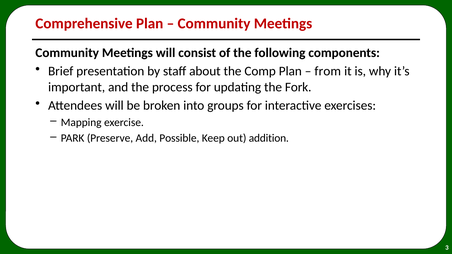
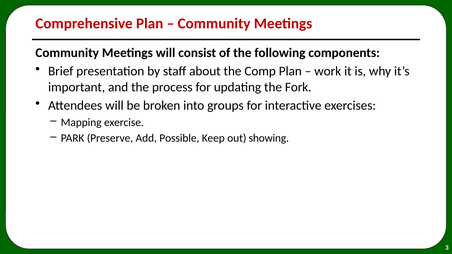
from: from -> work (328, 71)
addition: addition -> showing (269, 138)
